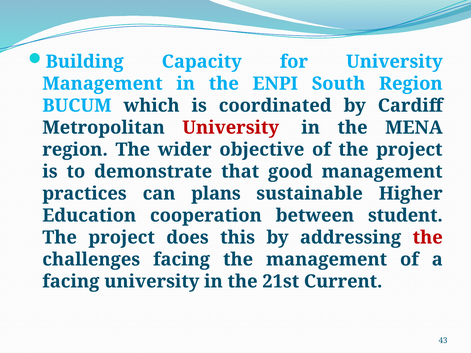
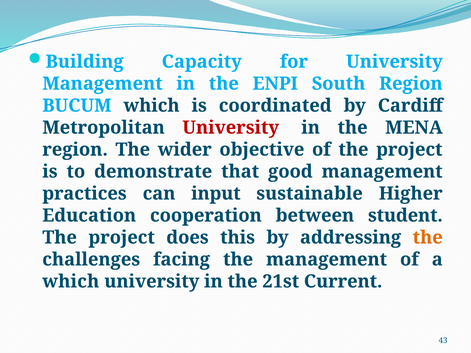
plans: plans -> input (216, 194)
the colour: red -> orange (428, 238)
facing: facing -> which (71, 282)
